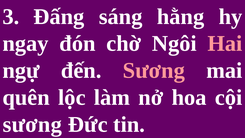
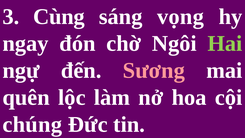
Đấng: Đấng -> Cùng (59, 17)
hằng: hằng -> vọng (180, 17)
Hai colour: pink -> light green (225, 44)
sương: sương -> chúng (32, 124)
